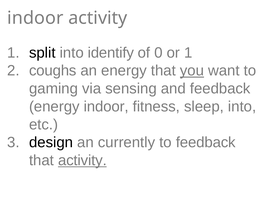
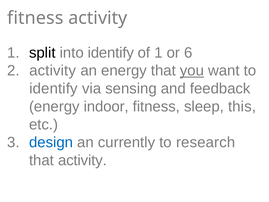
indoor: indoor -> fitness (35, 18)
of 0: 0 -> 1 (158, 53)
or 1: 1 -> 6 (188, 53)
coughs: coughs -> activity (53, 71)
gaming: gaming -> identify (53, 88)
sleep into: into -> this (242, 106)
design colour: black -> blue (51, 142)
to feedback: feedback -> research (206, 142)
activity underline: present -> none (82, 160)
